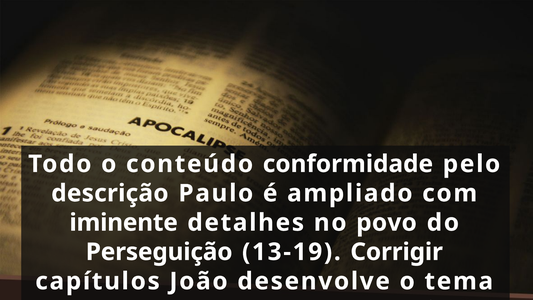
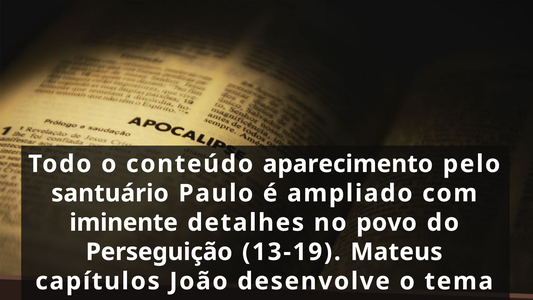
conformidade: conformidade -> aparecimento (348, 164)
descrição: descrição -> santuário (110, 193)
Corrigir: Corrigir -> Mateus (396, 252)
